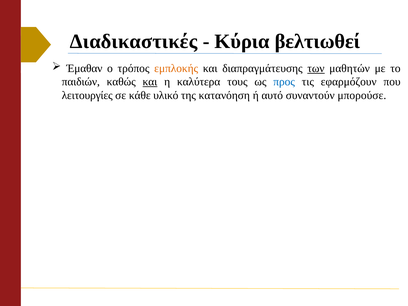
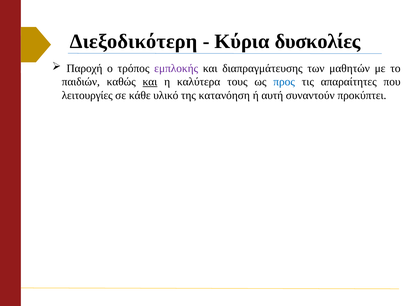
Διαδικαστικές: Διαδικαστικές -> Διεξοδικότερη (134, 41)
βελτιωθεί: βελτιωθεί -> δυσκολίες (318, 41)
Έμαθαν: Έμαθαν -> Παροχή (84, 68)
εμπλοκής colour: orange -> purple (176, 68)
των underline: present -> none (316, 68)
εφαρμόζουν: εφαρμόζουν -> απαραίτητες (349, 82)
αυτό: αυτό -> αυτή (272, 96)
μπορούσε: μπορούσε -> προκύπτει (362, 96)
